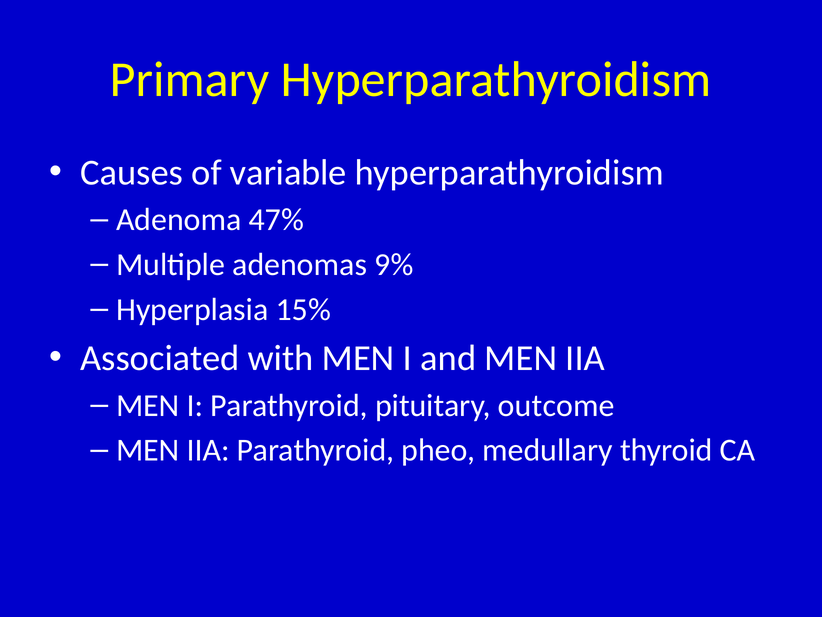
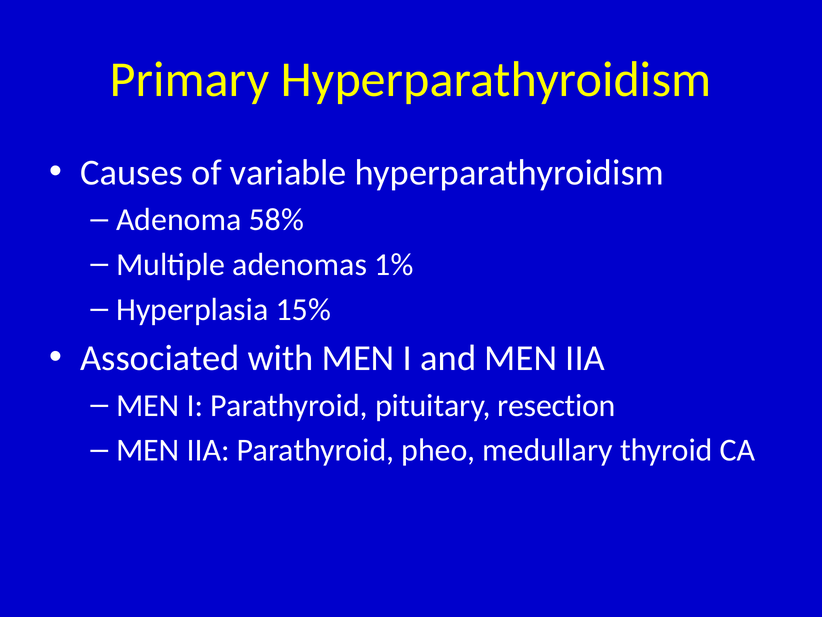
47%: 47% -> 58% (276, 220)
9%: 9% -> 1% (394, 264)
outcome: outcome -> resection (556, 405)
